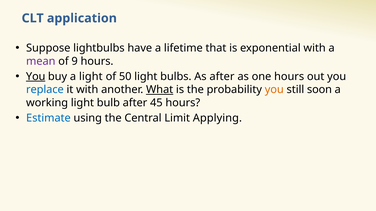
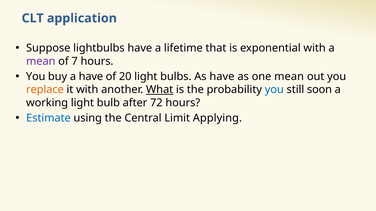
9: 9 -> 7 (75, 61)
You underline: present -> none (36, 77)
a light: light -> have (91, 77)
50: 50 -> 20 (125, 77)
As after: after -> have (222, 77)
one hours: hours -> mean (289, 77)
replace colour: blue -> orange (45, 90)
you colour: orange -> blue (274, 90)
45: 45 -> 72 (156, 103)
